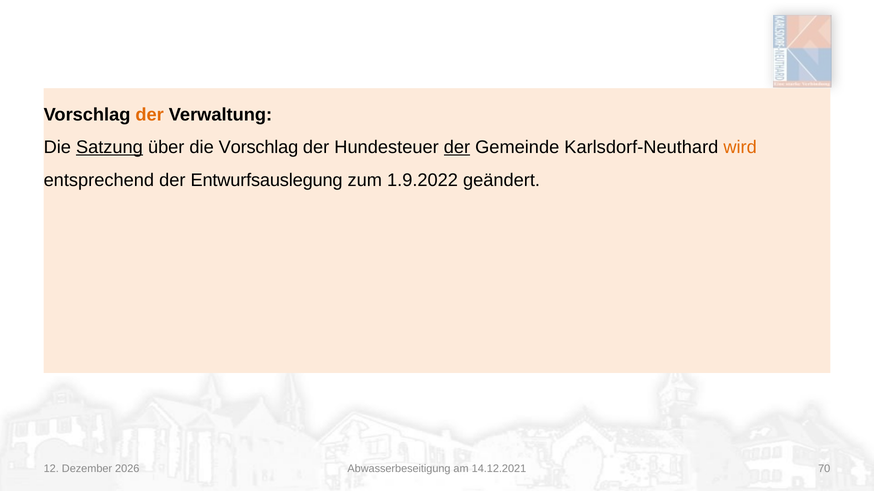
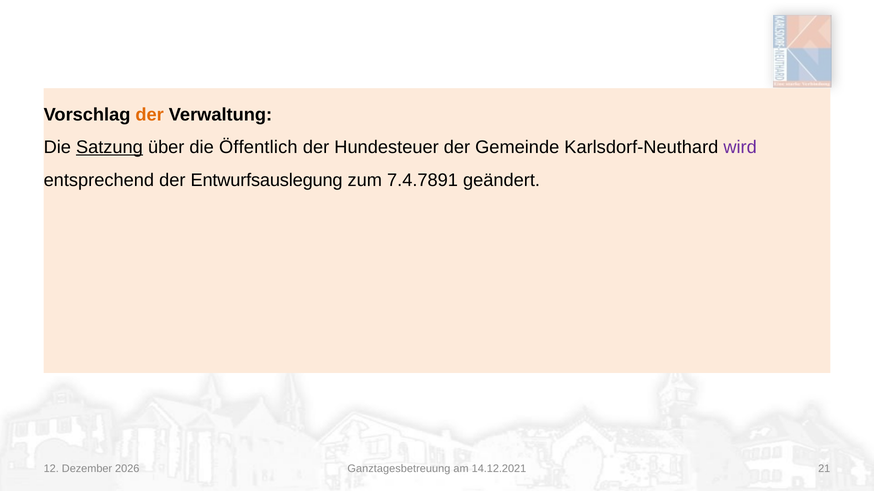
die Vorschlag: Vorschlag -> Öffentlich (258, 147)
der underline: present -> none (457, 147)
wird colour: orange -> purple (740, 147)
1.9.2022: 1.9.2022 -> 7.4.7891 (423, 180)
Abwasserbeseitigung: Abwasserbeseitigung -> Ganztagesbetreuung (399, 469)
70: 70 -> 21 (824, 469)
